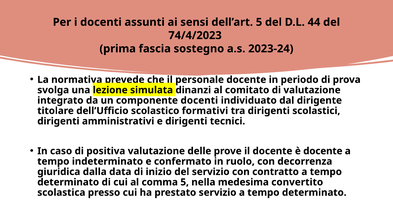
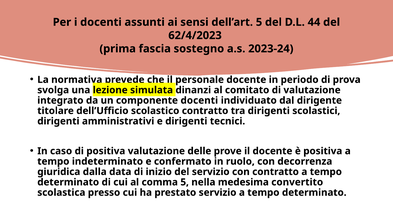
74/4/2023: 74/4/2023 -> 62/4/2023 (195, 35)
scolastico formativi: formativi -> contratto (205, 111)
è docente: docente -> positiva (323, 151)
